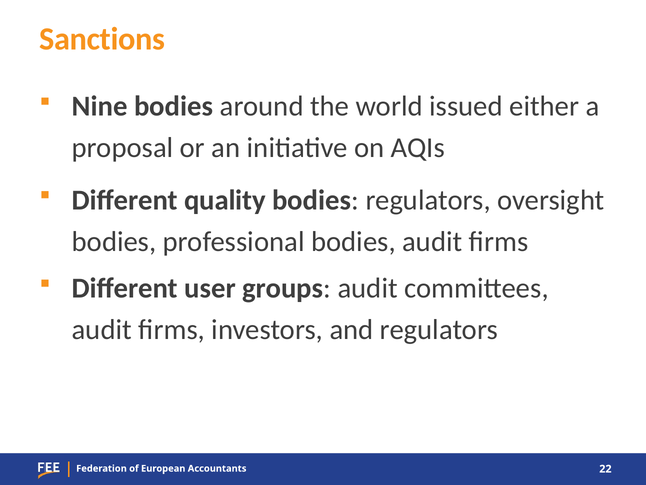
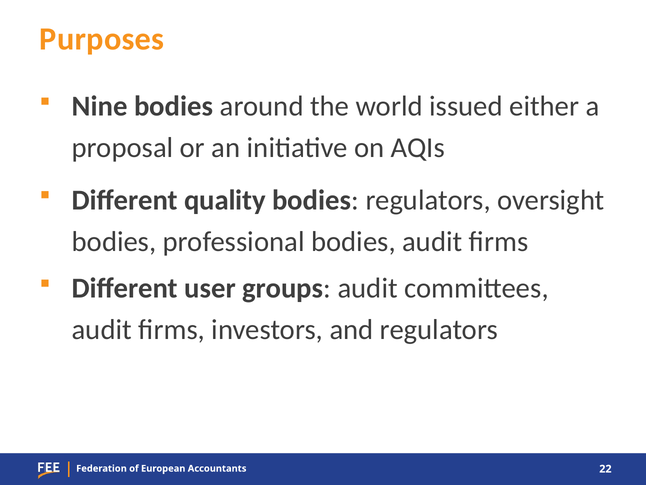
Sanctions: Sanctions -> Purposes (102, 39)
